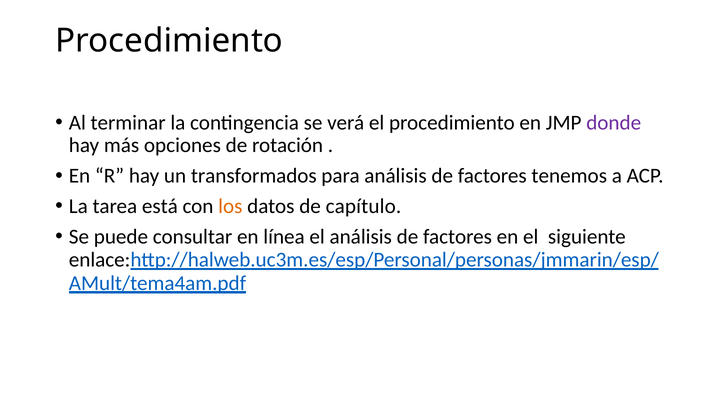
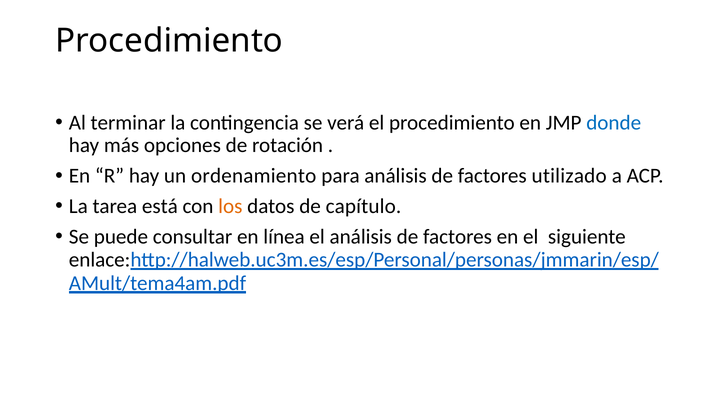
donde colour: purple -> blue (614, 123)
transformados: transformados -> ordenamiento (254, 176)
tenemos: tenemos -> utilizado (569, 176)
